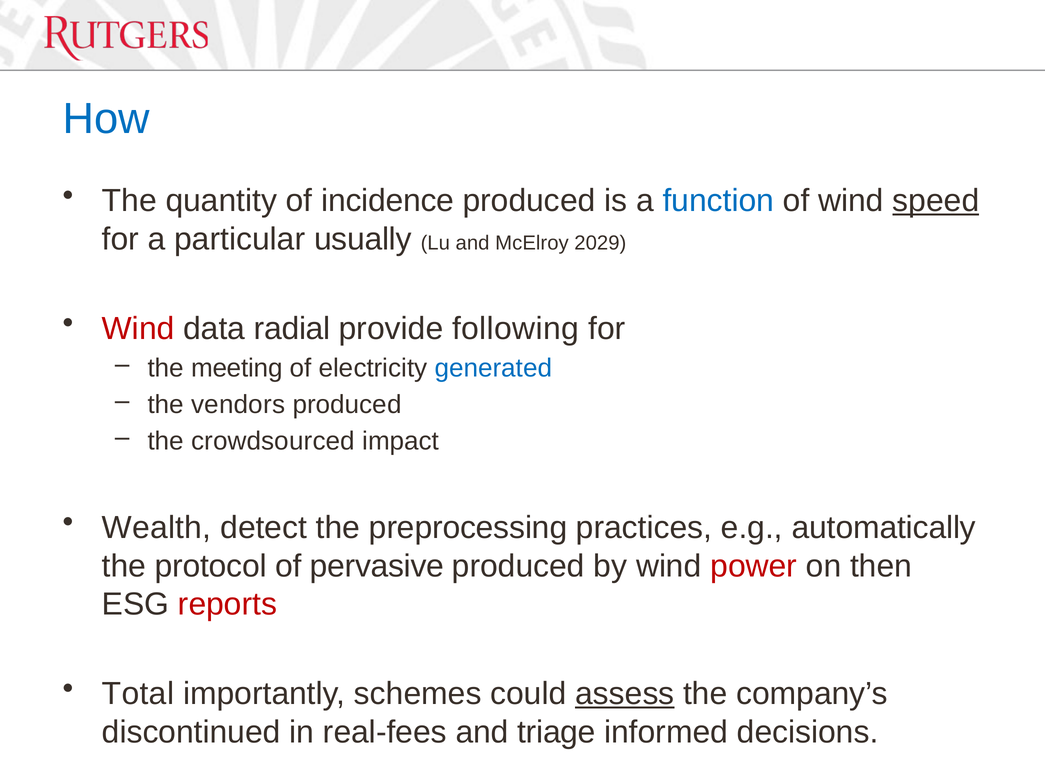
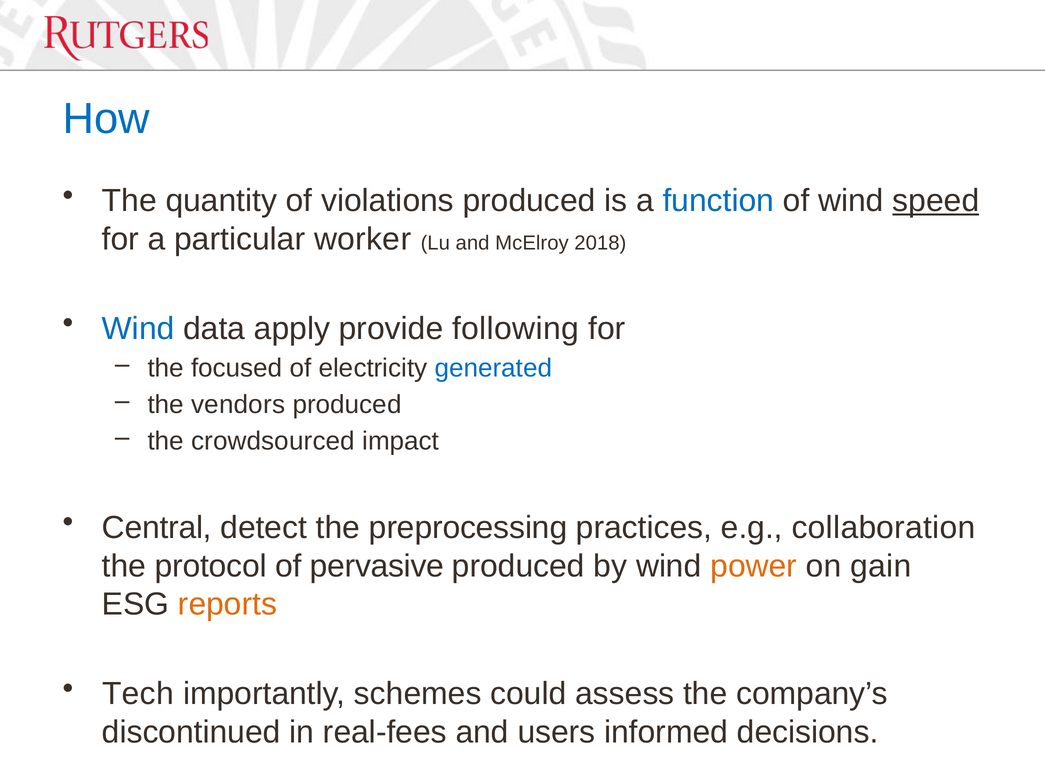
incidence: incidence -> violations (388, 201)
usually: usually -> worker (363, 239)
2029: 2029 -> 2018 (600, 243)
Wind colour: red -> blue (138, 328)
radial: radial -> apply (292, 328)
meeting: meeting -> focused (237, 368)
Wealth: Wealth -> Central (157, 528)
automatically: automatically -> collaboration (884, 528)
power colour: red -> orange (754, 566)
then: then -> gain (881, 566)
reports colour: red -> orange (228, 604)
Total: Total -> Tech (138, 693)
assess underline: present -> none (625, 693)
triage: triage -> users (556, 732)
